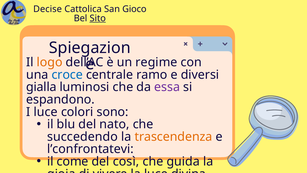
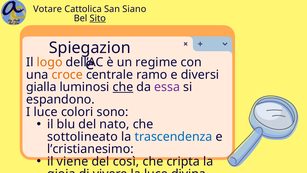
Decise: Decise -> Votare (48, 9)
Gioco: Gioco -> Siano (134, 9)
croce colour: blue -> orange (67, 75)
che underline: none -> present (123, 87)
succedendo: succedendo -> sottolineato (83, 137)
trascendenza colour: orange -> blue (174, 137)
l’confrontatevi: l’confrontatevi -> l’cristianesimo (90, 149)
come: come -> viene (73, 161)
guida: guida -> cripta (183, 161)
